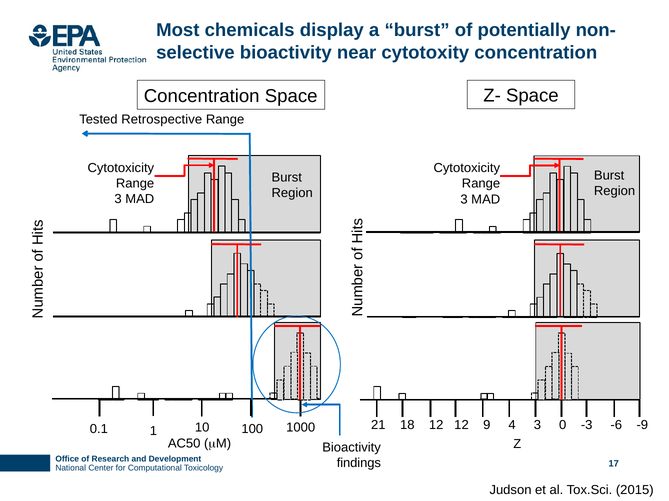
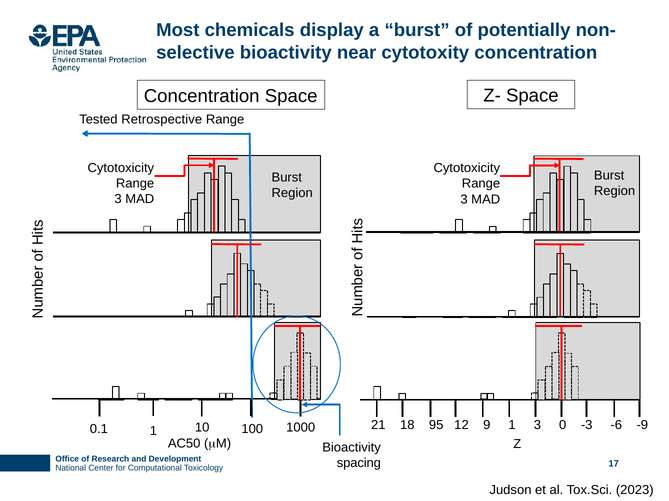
18 12: 12 -> 95 (436, 425)
9 4: 4 -> 1 (512, 425)
findings: findings -> spacing (359, 464)
2015: 2015 -> 2023 (635, 490)
